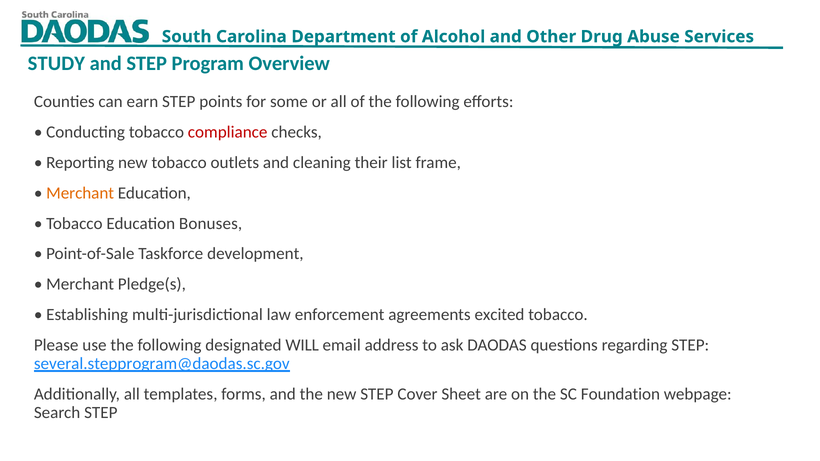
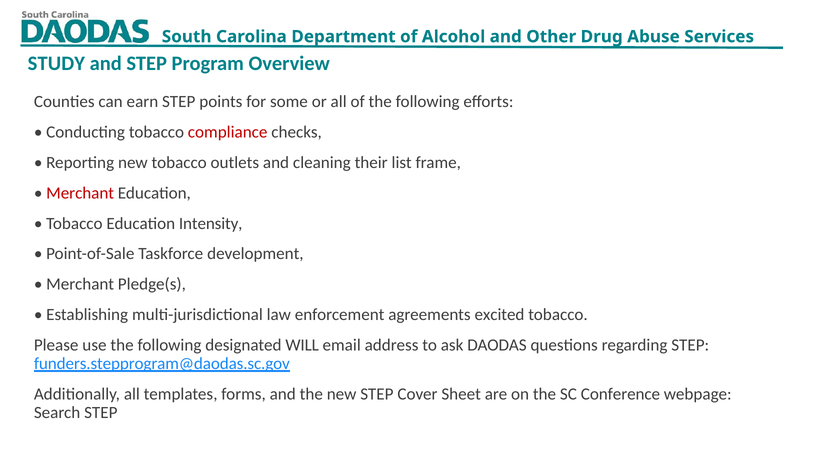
Merchant colour: orange -> red (80, 193)
Bonuses: Bonuses -> Intensity (211, 224)
several.stepprogram@daodas.sc.gov: several.stepprogram@daodas.sc.gov -> funders.stepprogram@daodas.sc.gov (162, 364)
Foundation: Foundation -> Conference (620, 394)
